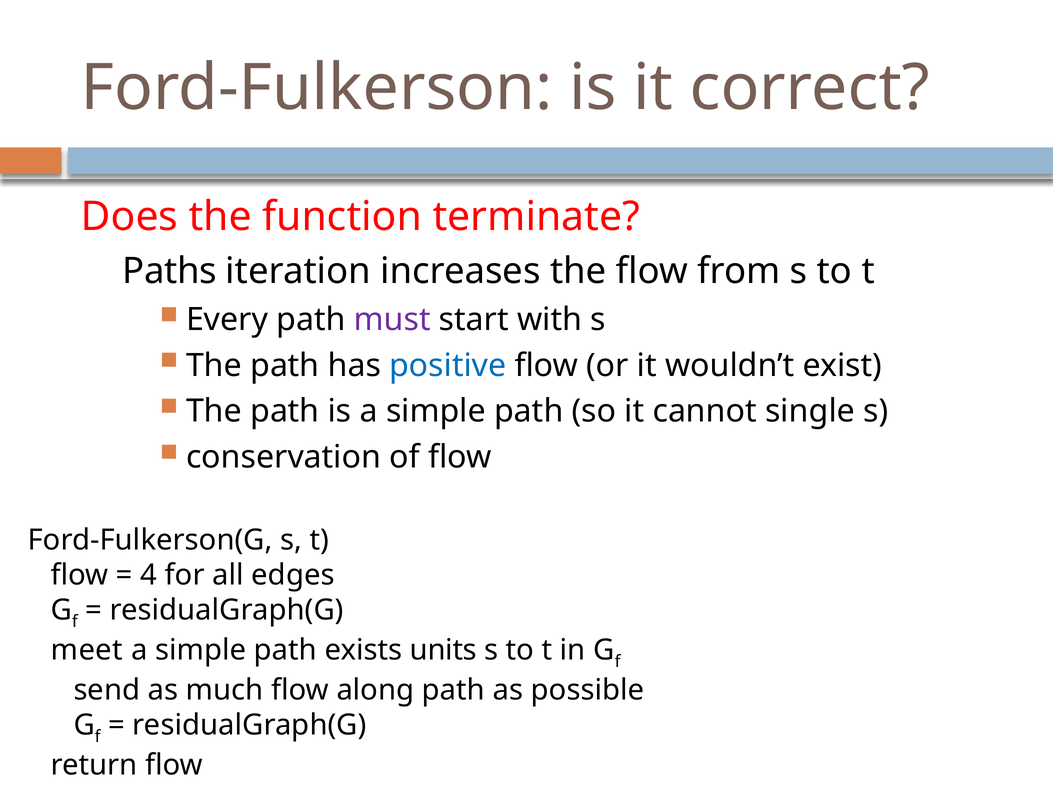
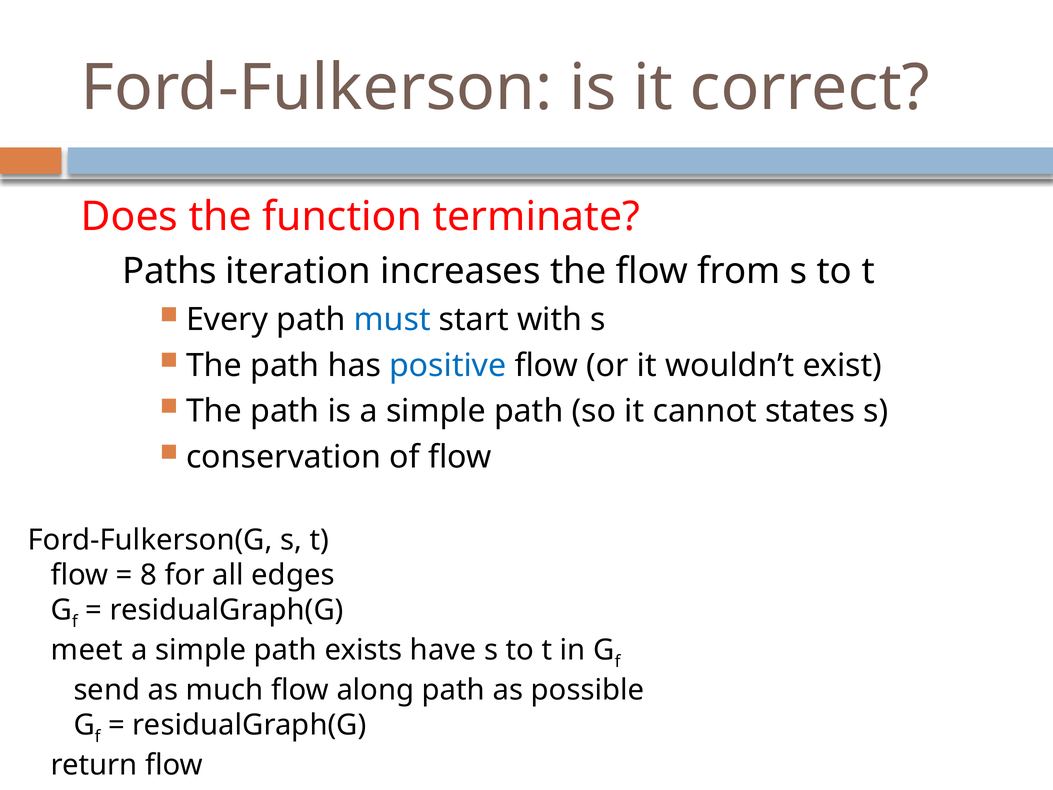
must colour: purple -> blue (392, 319)
single: single -> states (810, 411)
4: 4 -> 8 (149, 575)
units: units -> have (443, 650)
